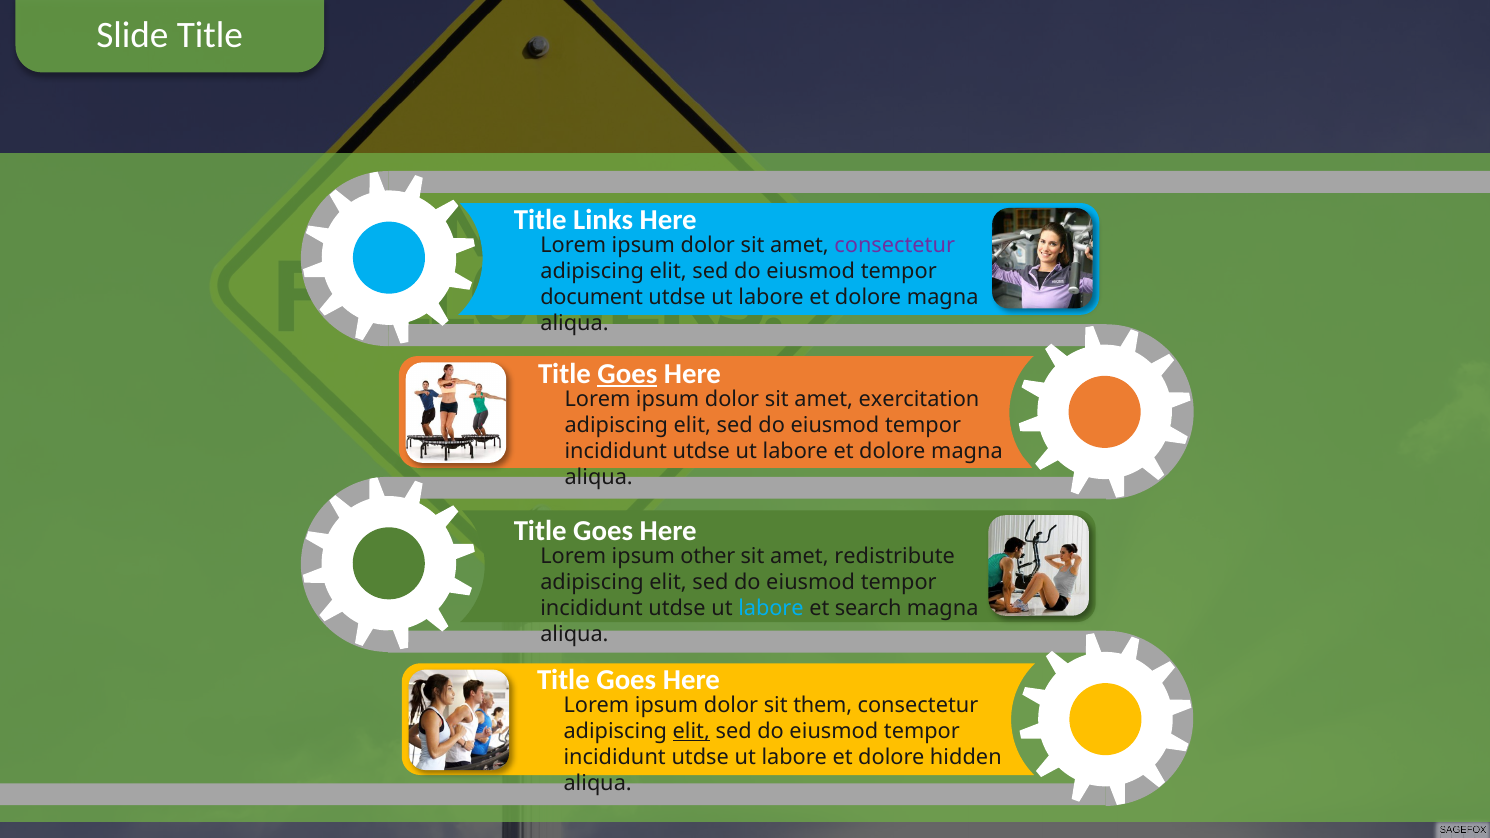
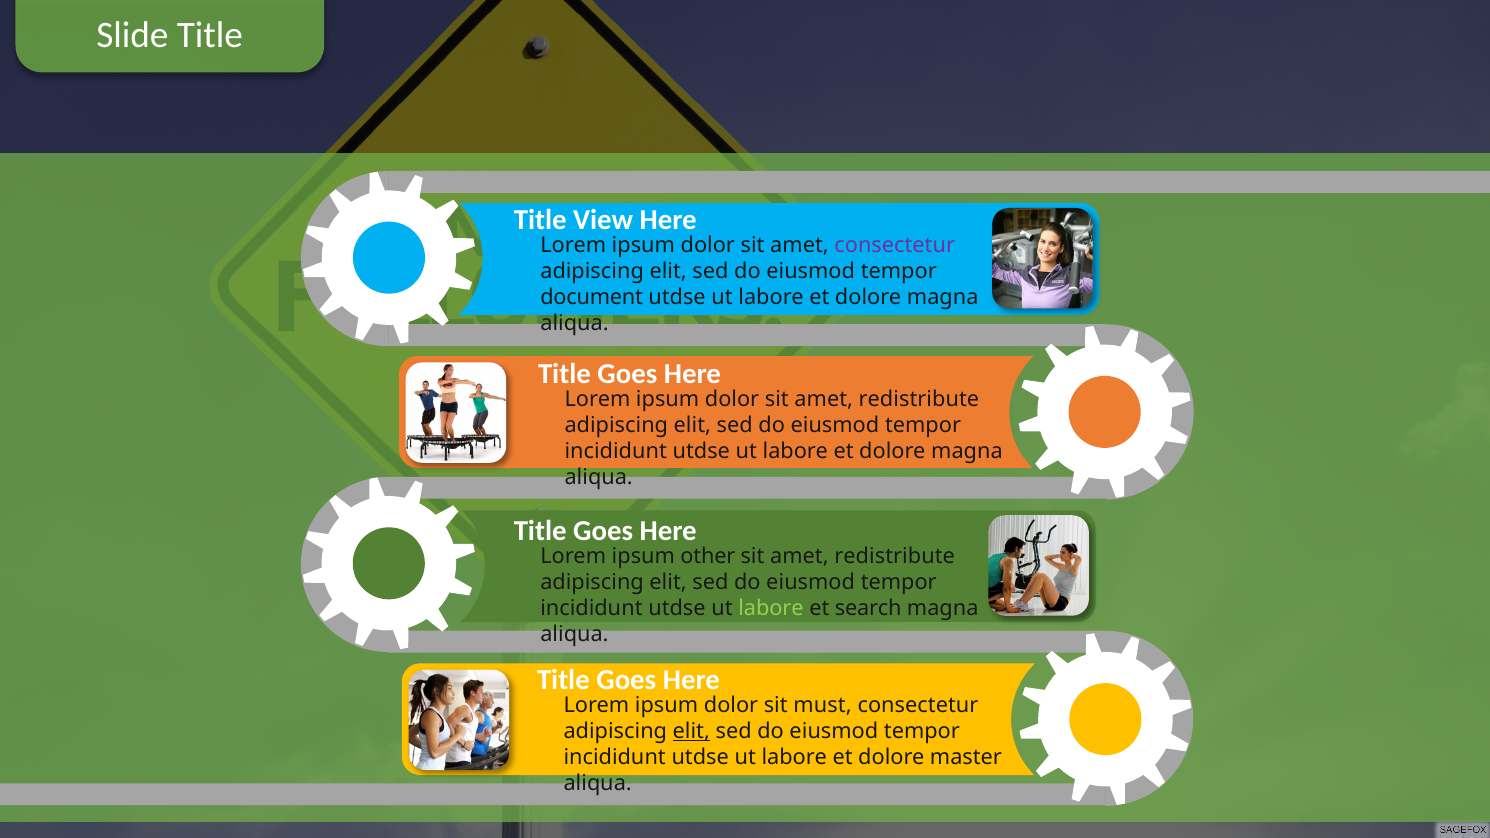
Links: Links -> View (603, 220)
Goes underline: present -> none (627, 374)
dolor sit amet exercitation: exercitation -> redistribute (919, 399)
labore colour: light blue -> light green (771, 608)
them: them -> must (823, 705)
hidden: hidden -> master (966, 757)
